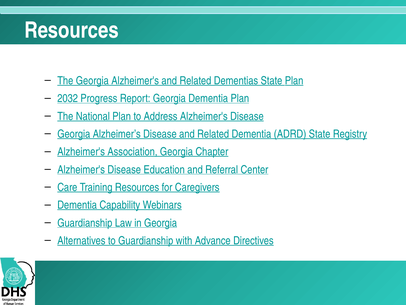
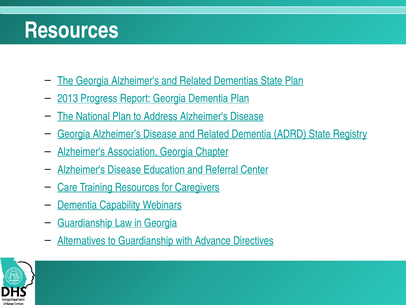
2032: 2032 -> 2013 (68, 98)
